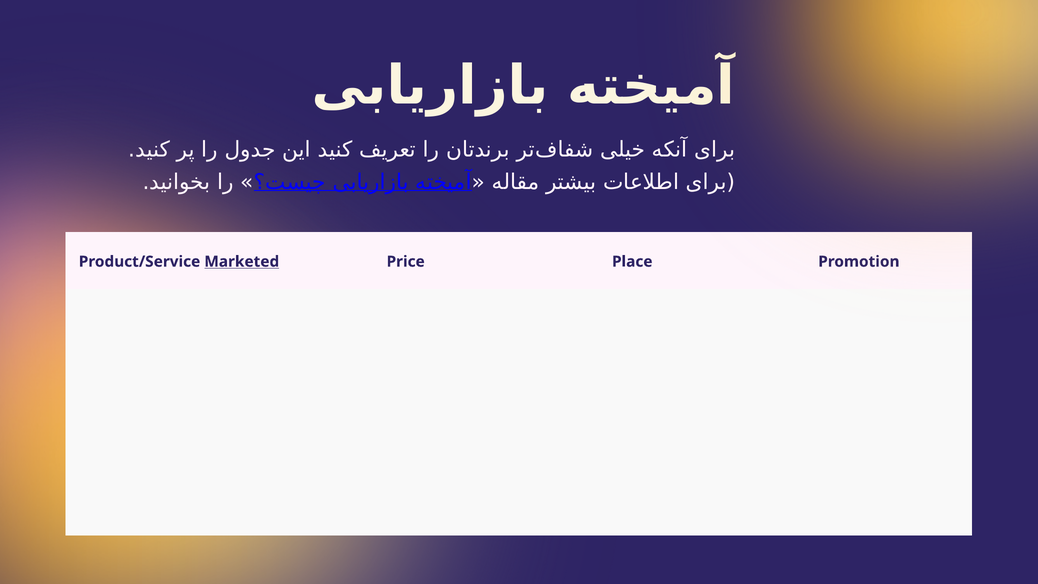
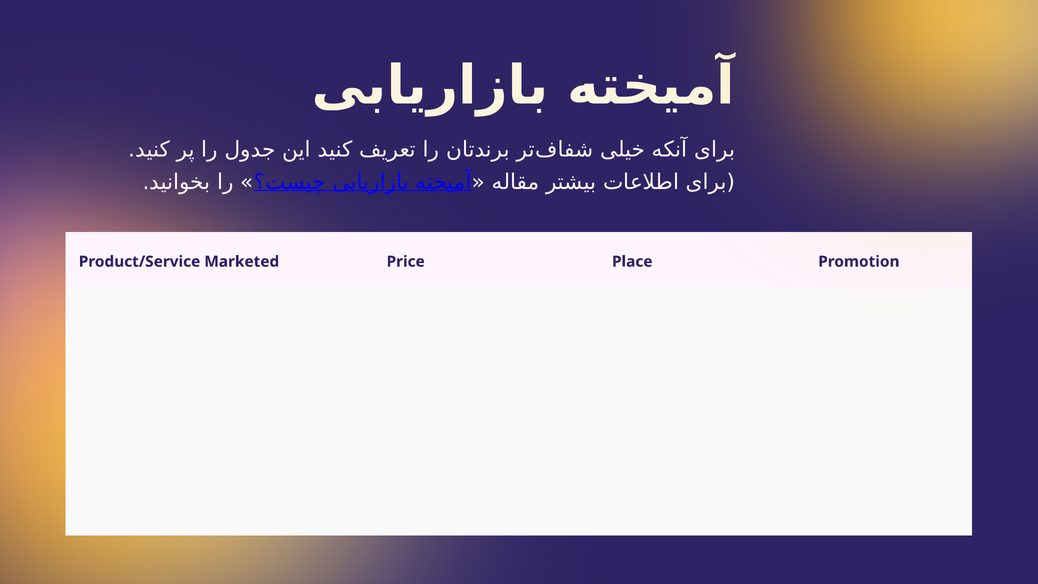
Marketed underline: present -> none (242, 262)
